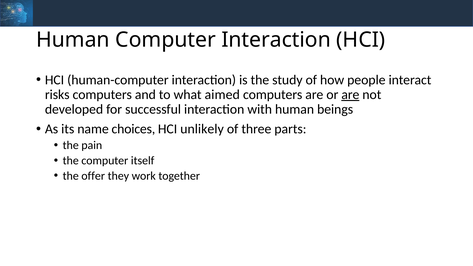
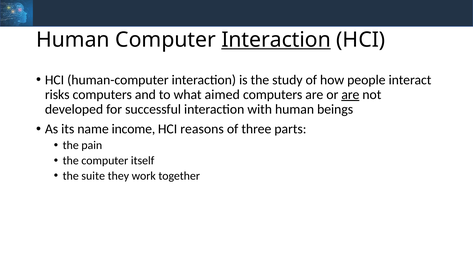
Interaction underline: none -> present (276, 40)
choices: choices -> income (133, 129)
unlikely: unlikely -> reasons (202, 129)
offer: offer -> suite (93, 176)
